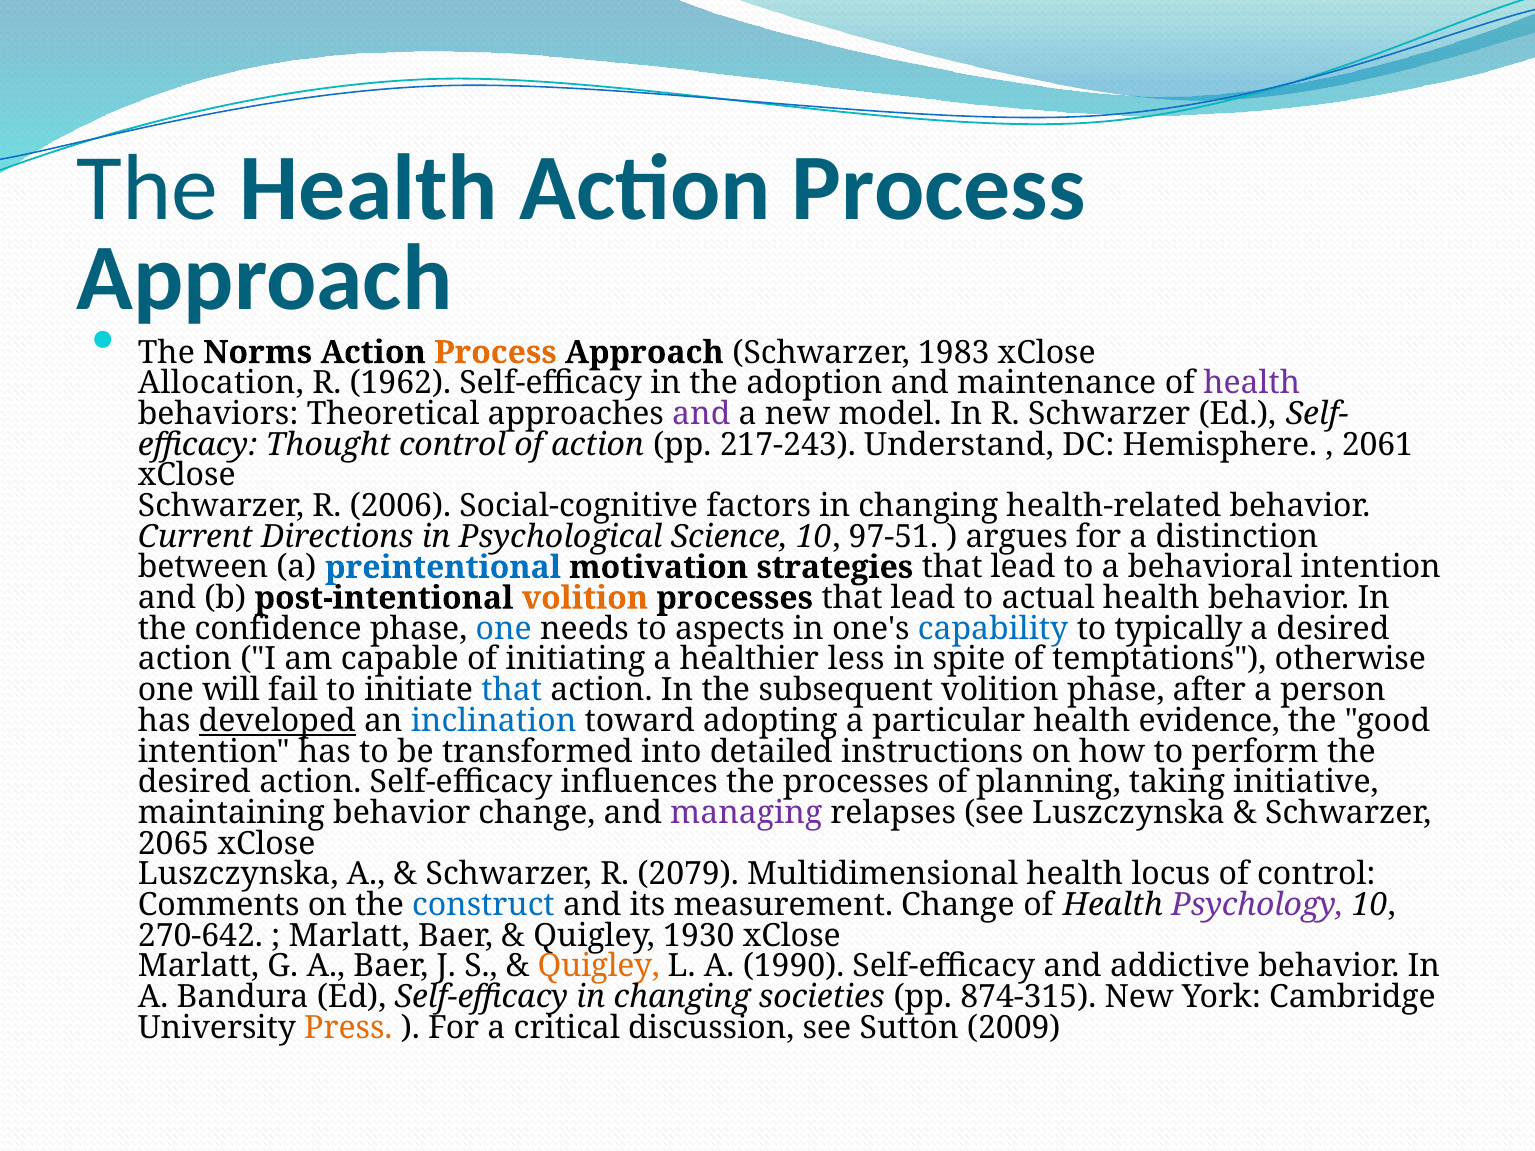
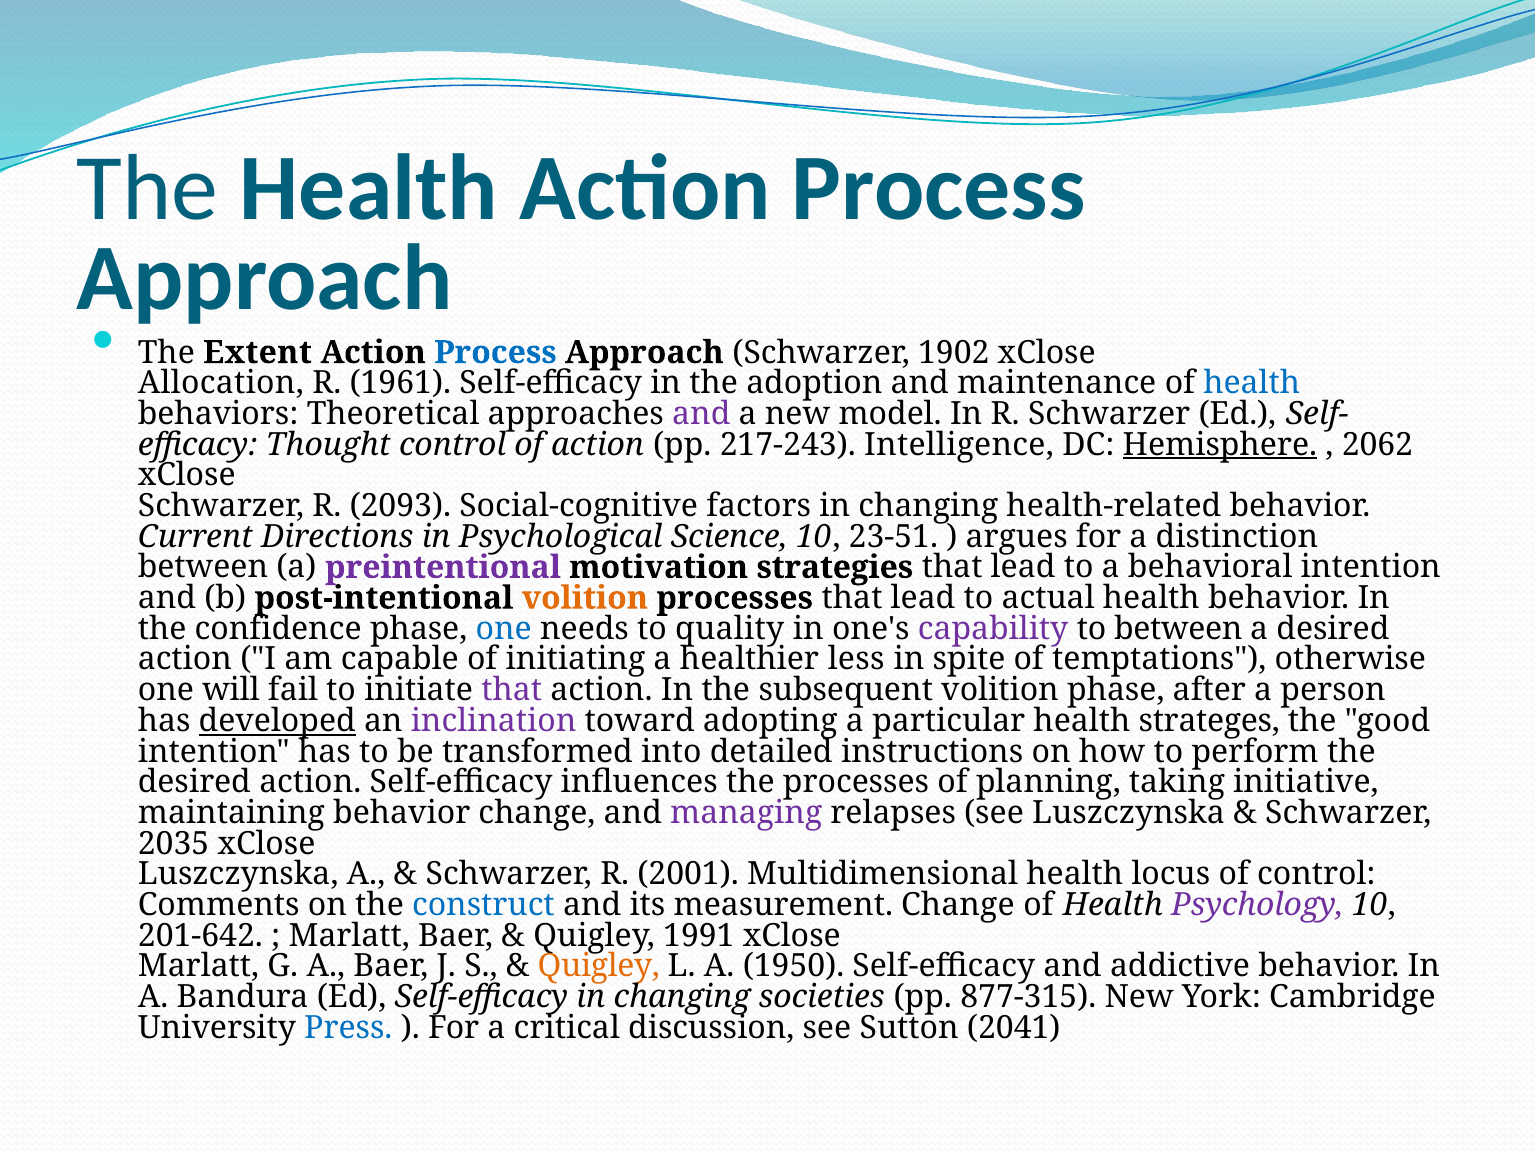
Norms: Norms -> Extent (257, 353)
Process colour: orange -> blue (495, 353)
1983: 1983 -> 1902 (954, 353)
1962: 1962 -> 1961 (400, 383)
health colour: purple -> blue (1252, 383)
Understand: Understand -> Intelligence (959, 445)
Hemisphere underline: none -> present (1220, 445)
2061: 2061 -> 2062 (1377, 445)
2006: 2006 -> 2093 (400, 506)
97-51: 97-51 -> 23-51 (893, 537)
preintentional colour: blue -> purple (443, 567)
aspects: aspects -> quality (730, 629)
capability colour: blue -> purple (993, 629)
to typically: typically -> between (1178, 629)
that colour: blue -> purple (512, 690)
inclination colour: blue -> purple (494, 721)
evidence: evidence -> strateges (1209, 721)
2065: 2065 -> 2035 (174, 844)
2079: 2079 -> 2001 (688, 874)
270-642: 270-642 -> 201-642 (200, 936)
1930: 1930 -> 1991 (699, 936)
1990: 1990 -> 1950 (794, 967)
874-315: 874-315 -> 877-315 (1028, 997)
Press colour: orange -> blue (348, 1028)
2009: 2009 -> 2041 (1014, 1028)
